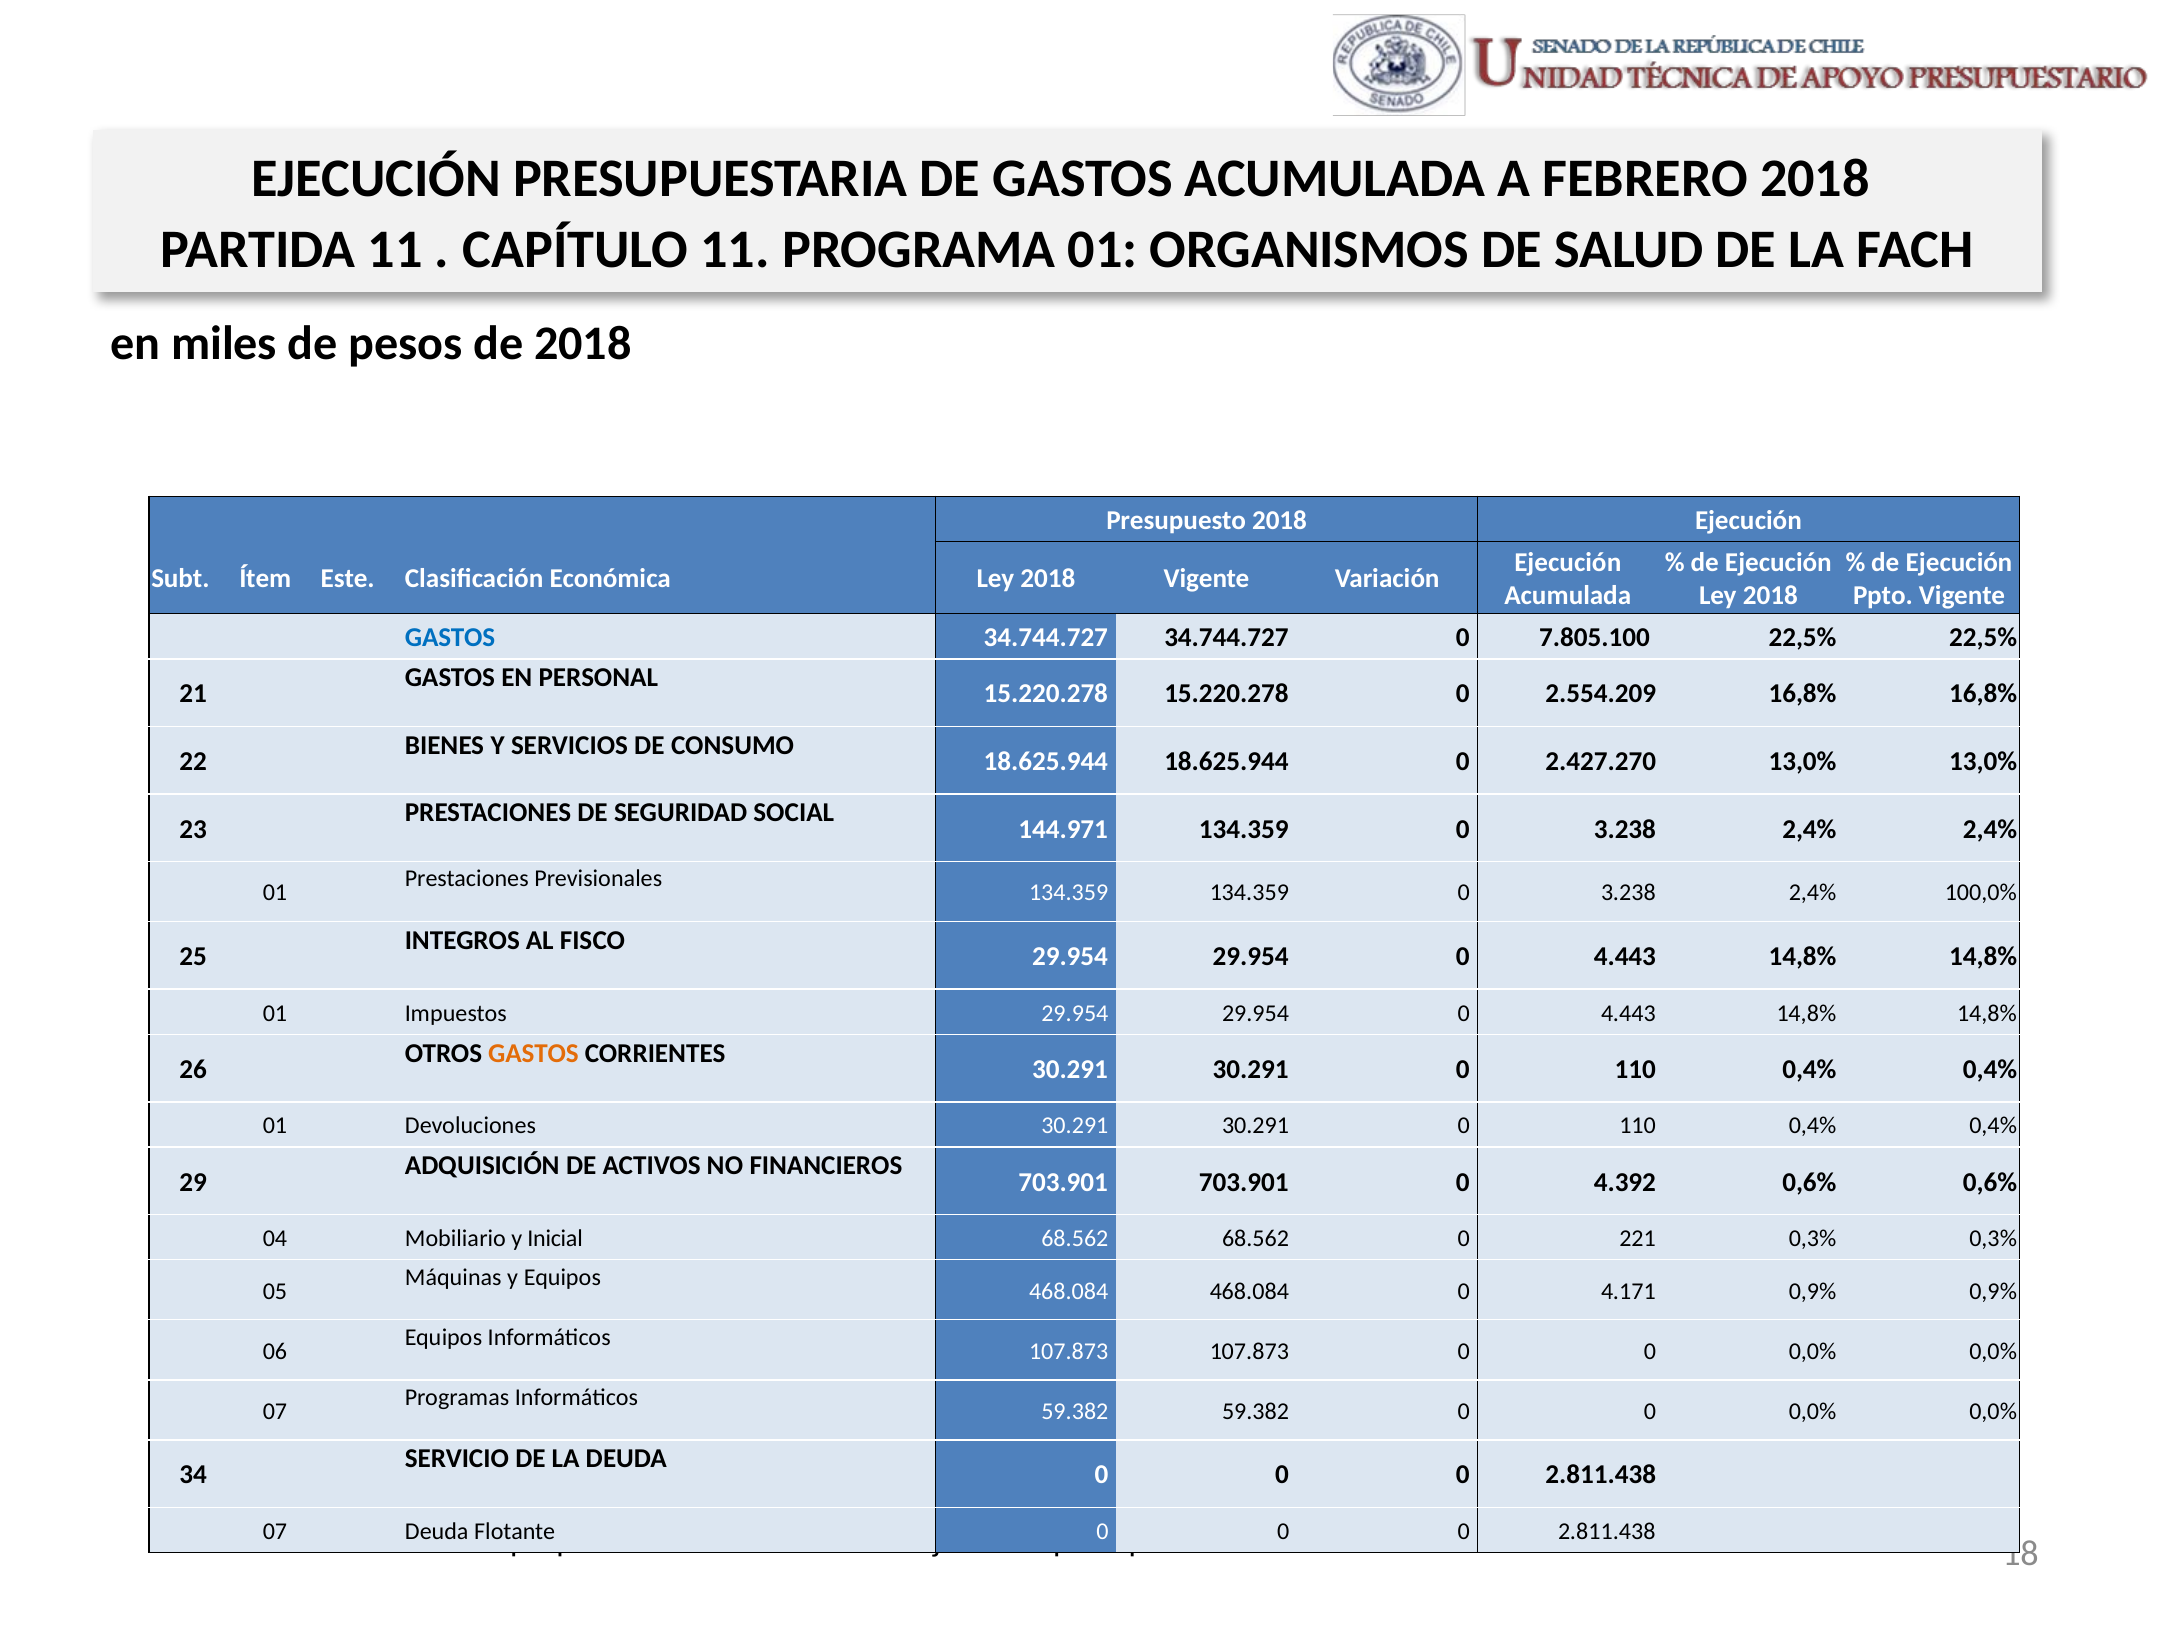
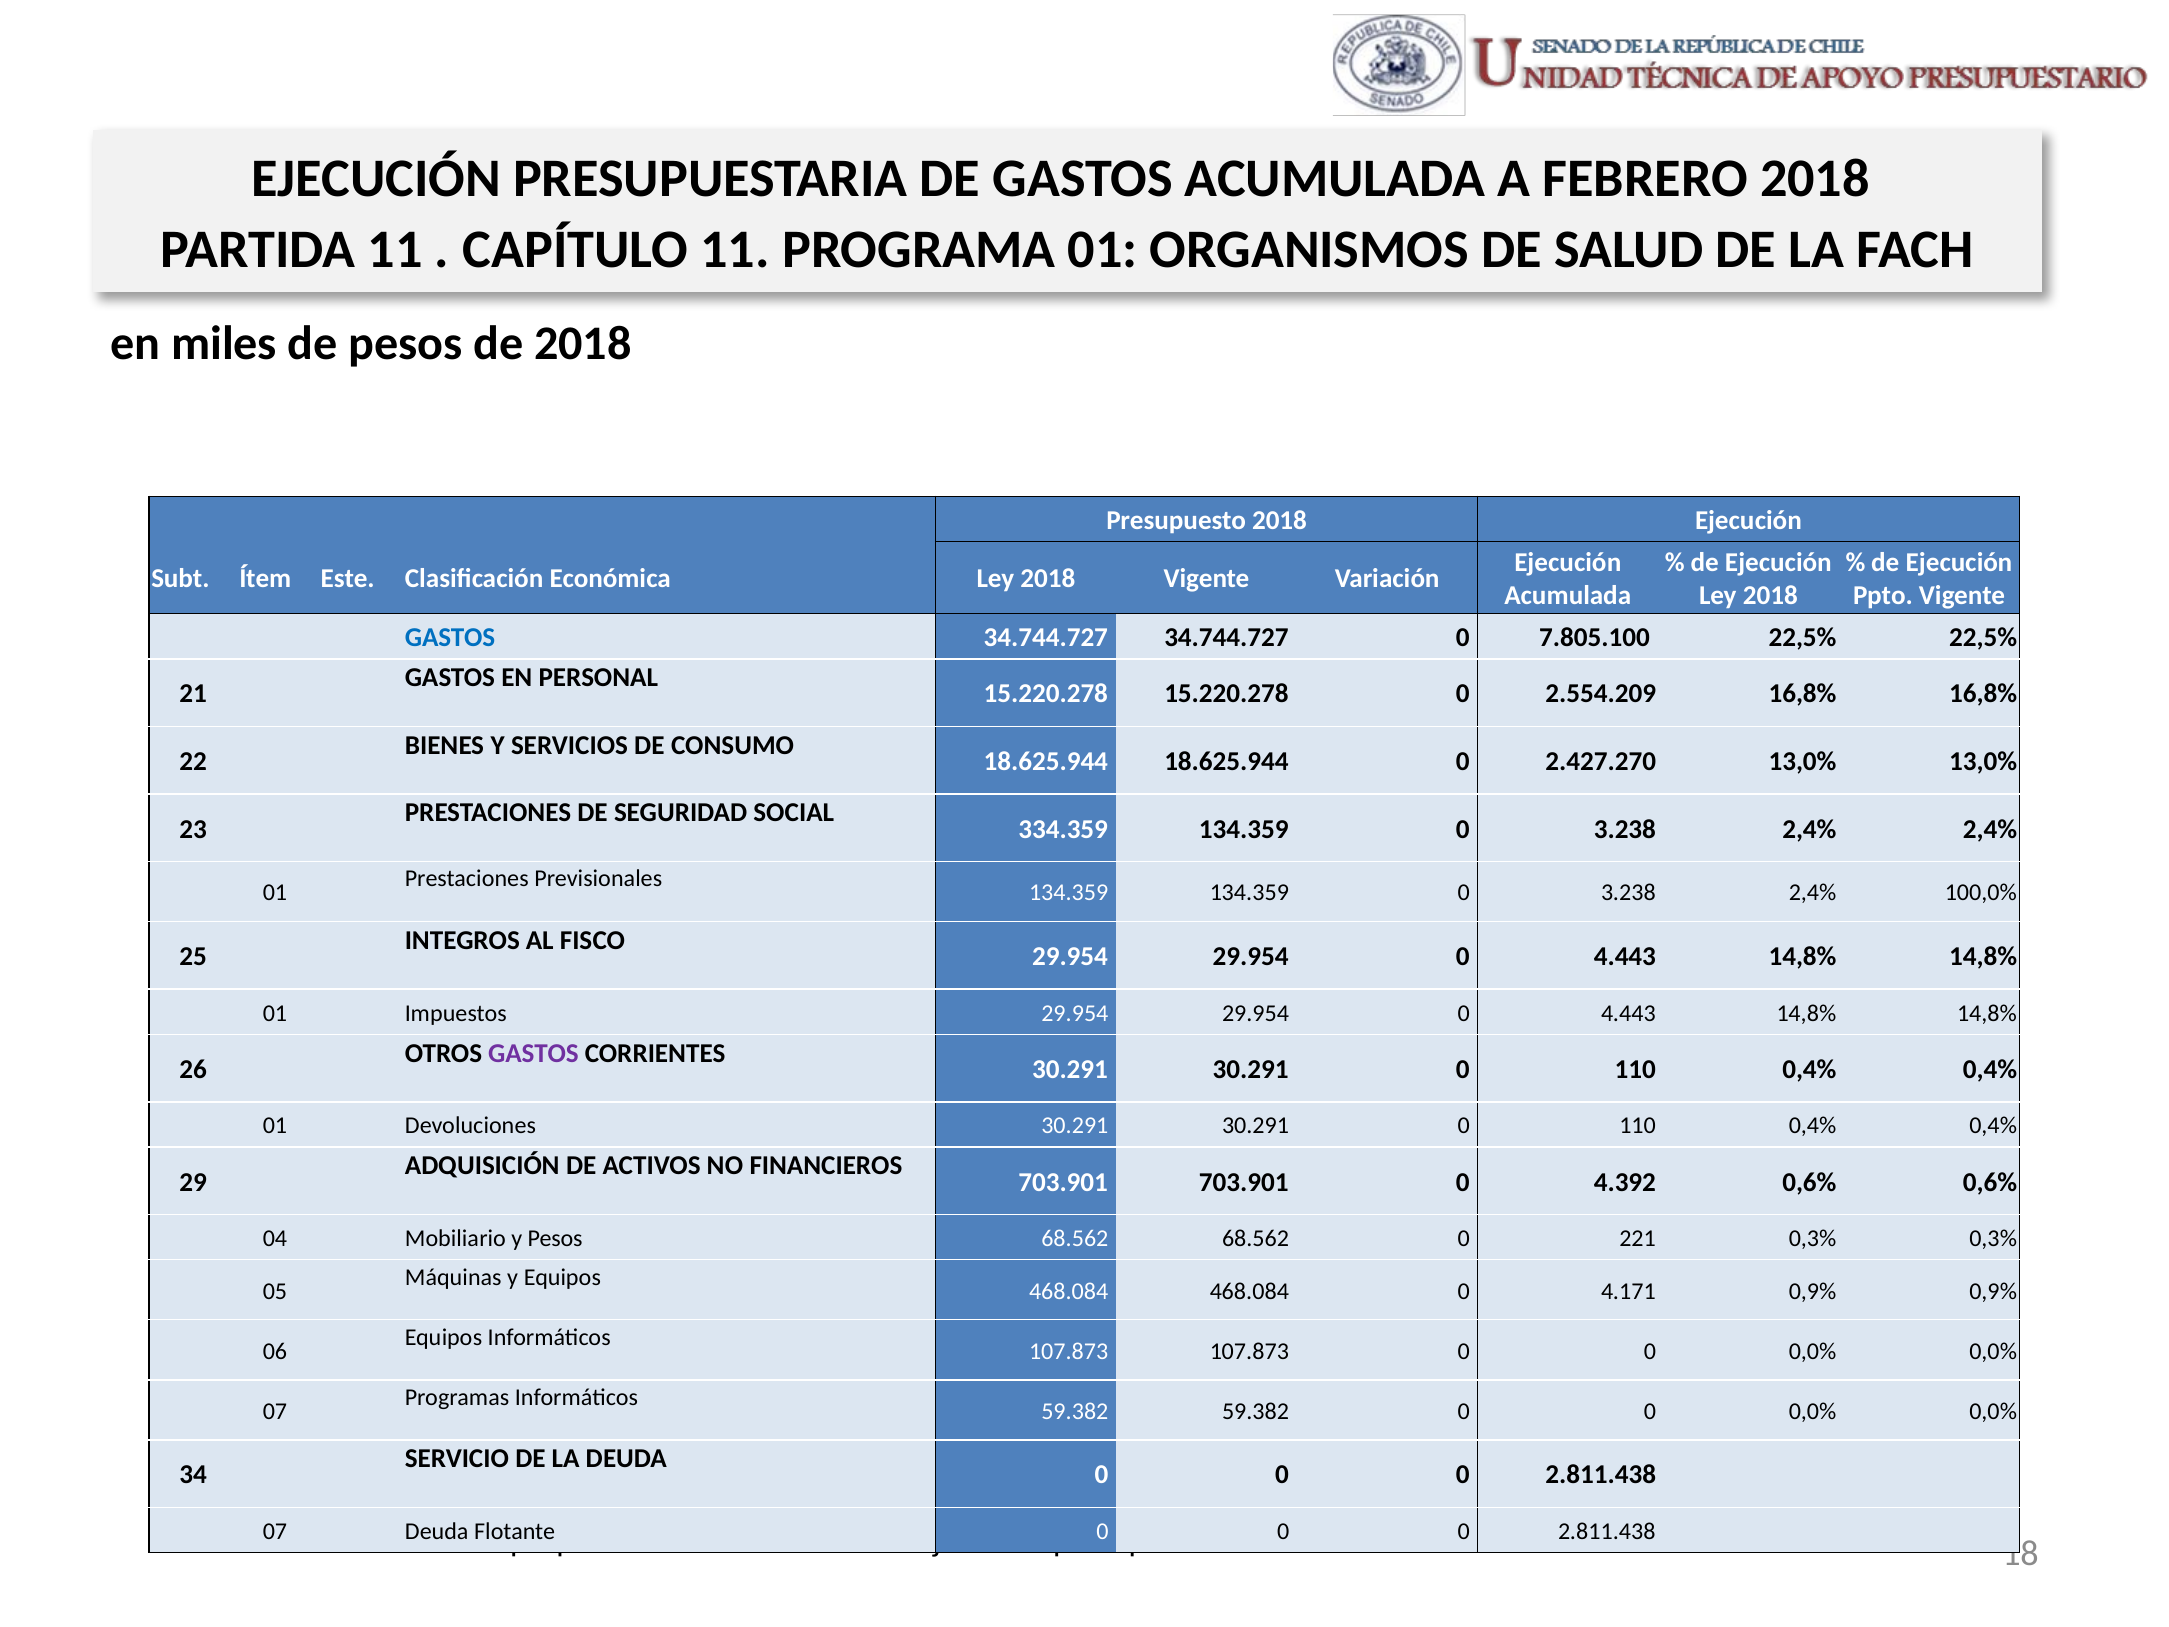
144.971: 144.971 -> 334.359 (1063, 829)
GASTOS colour: orange -> purple (533, 1053)
y Inicial: Inicial -> Pesos (555, 1238)
